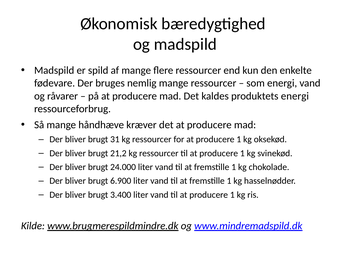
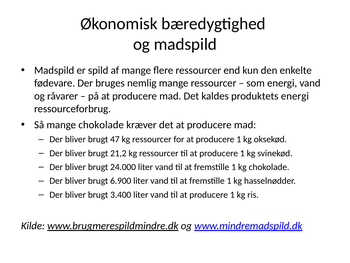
mange håndhæve: håndhæve -> chokolade (101, 125)
31: 31 -> 47 (115, 139)
